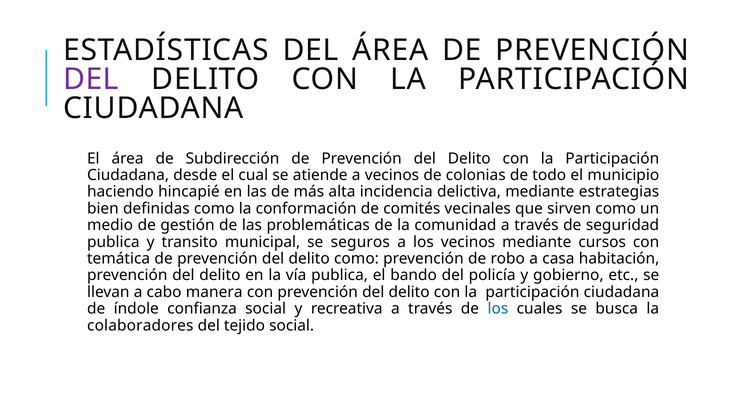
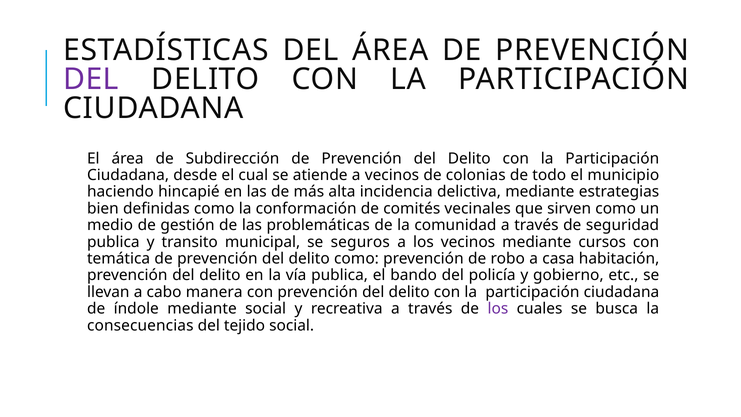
índole confianza: confianza -> mediante (202, 309)
los colour: blue -> purple (498, 309)
colaboradores: colaboradores -> consecuencias (140, 325)
